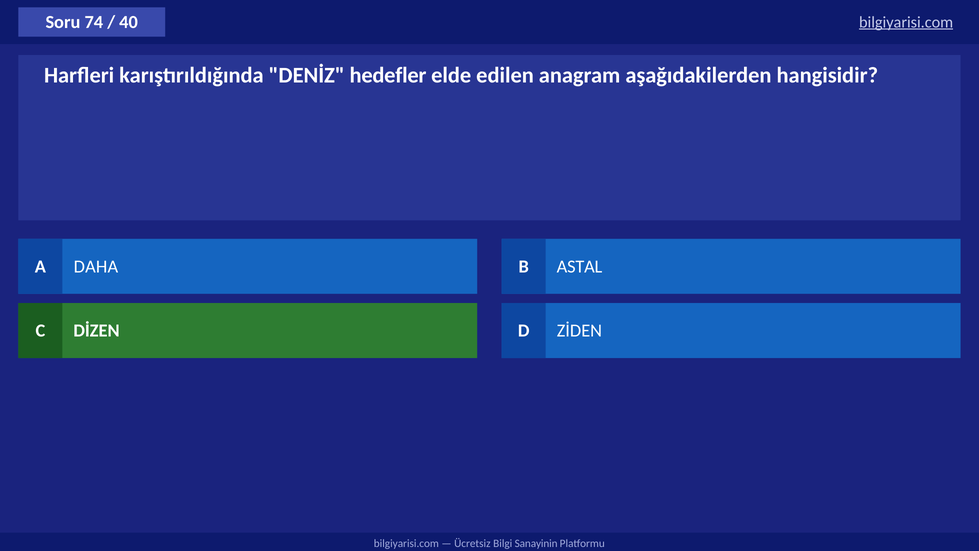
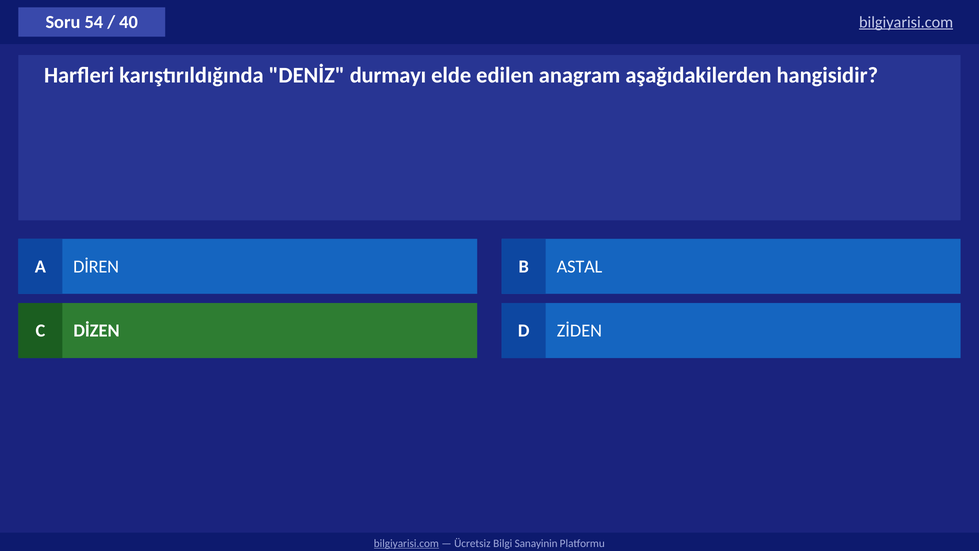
74: 74 -> 54 (94, 22)
hedefler: hedefler -> durmayı (388, 75)
DAHA: DAHA -> DİREN (96, 266)
bilgiyarisi.com underline: none -> present (406, 543)
